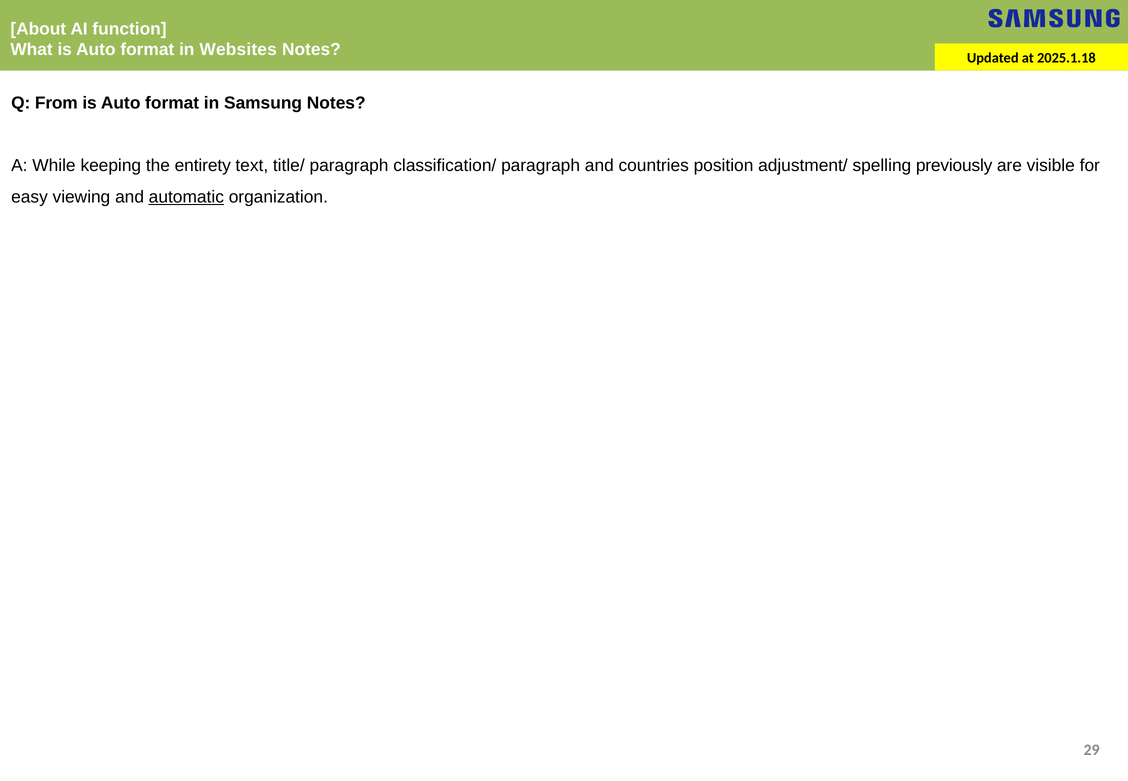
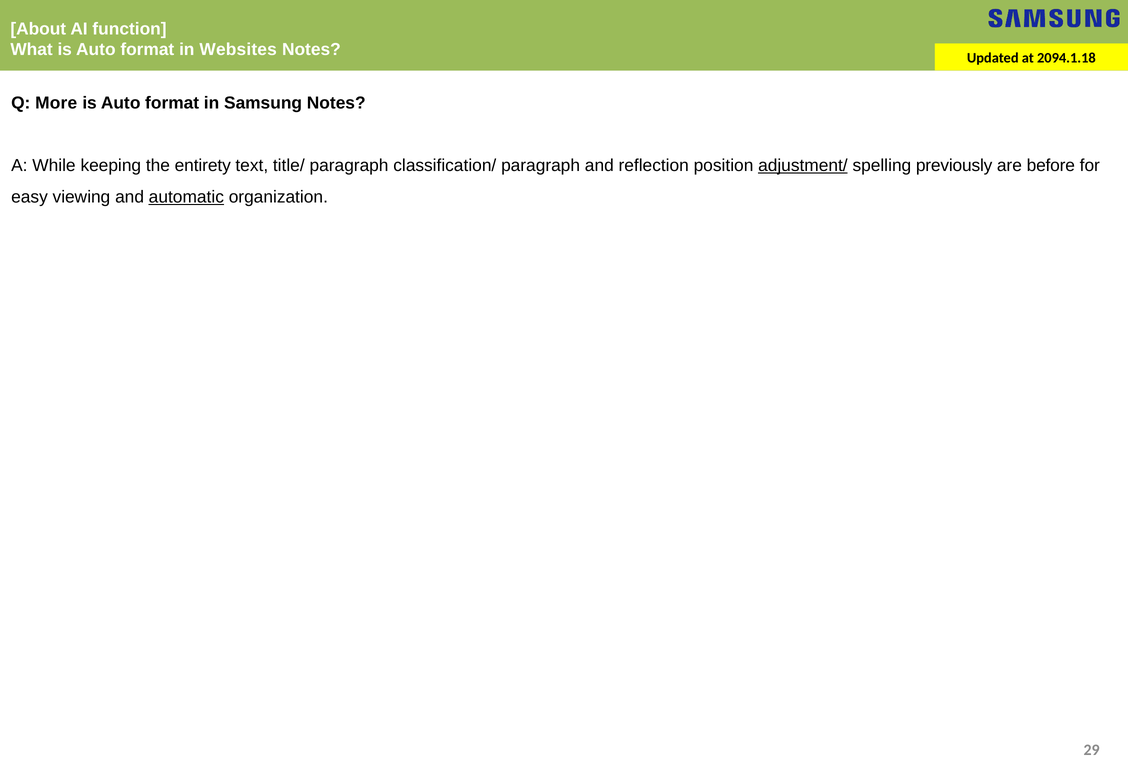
2025.1.18: 2025.1.18 -> 2094.1.18 (1066, 58)
From: From -> More (56, 103)
countries: countries -> reflection (654, 166)
adjustment/ underline: none -> present (803, 166)
visible: visible -> before (1051, 166)
